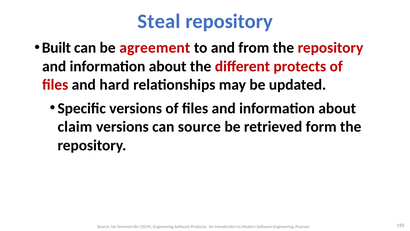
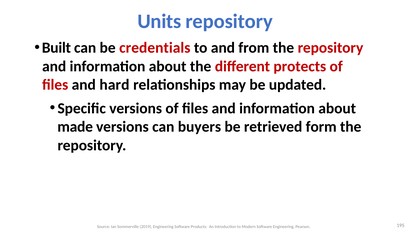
Steal: Steal -> Units (159, 21)
agreement: agreement -> credentials (155, 48)
claim: claim -> made (75, 127)
can source: source -> buyers (199, 127)
